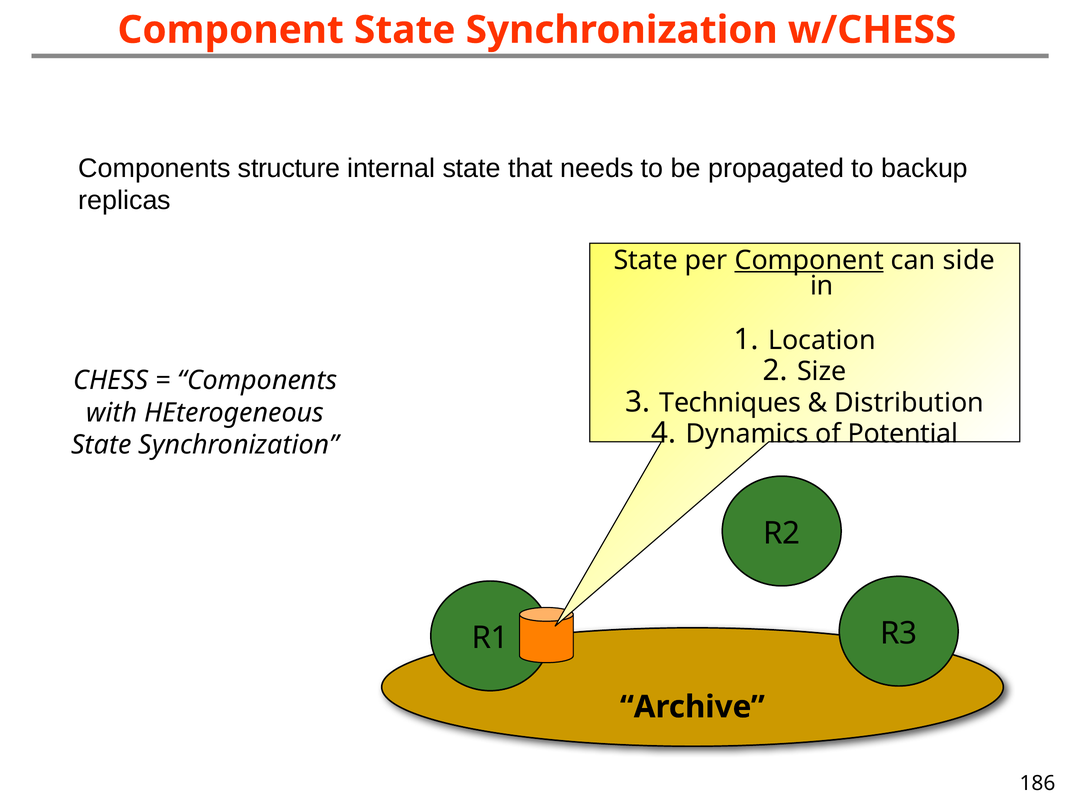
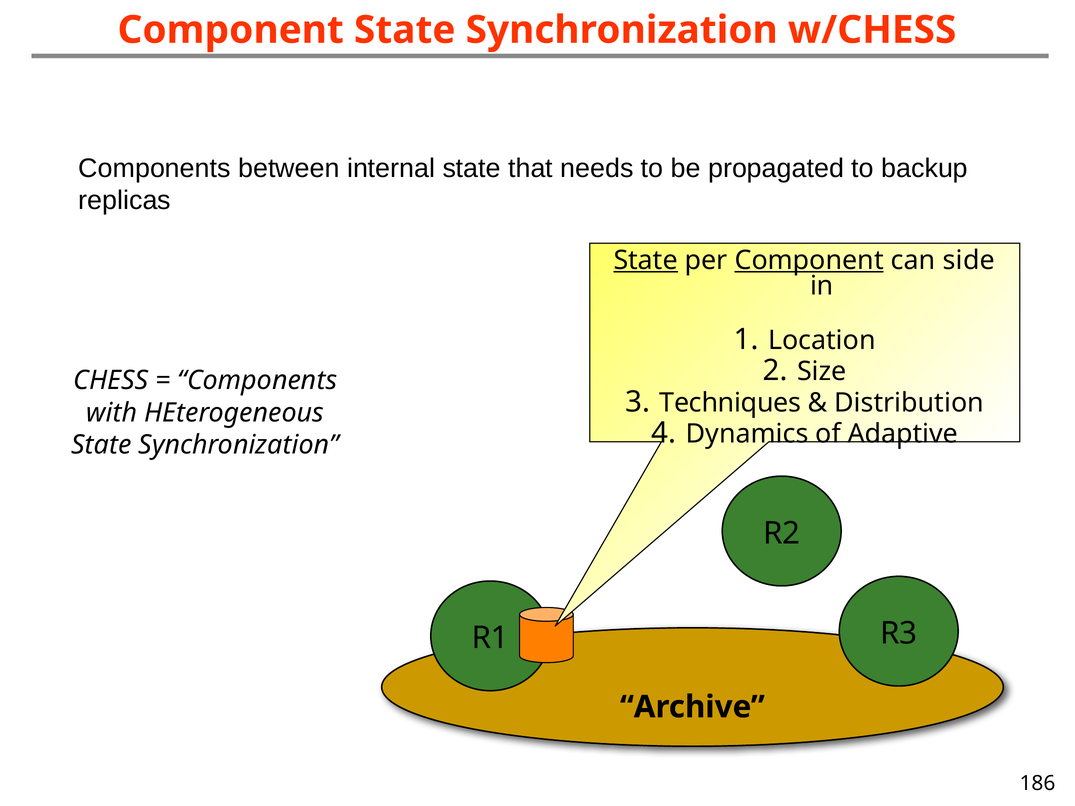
structure: structure -> between (289, 168)
State underline: none -> present (646, 260)
Potential: Potential -> Adaptive (903, 434)
